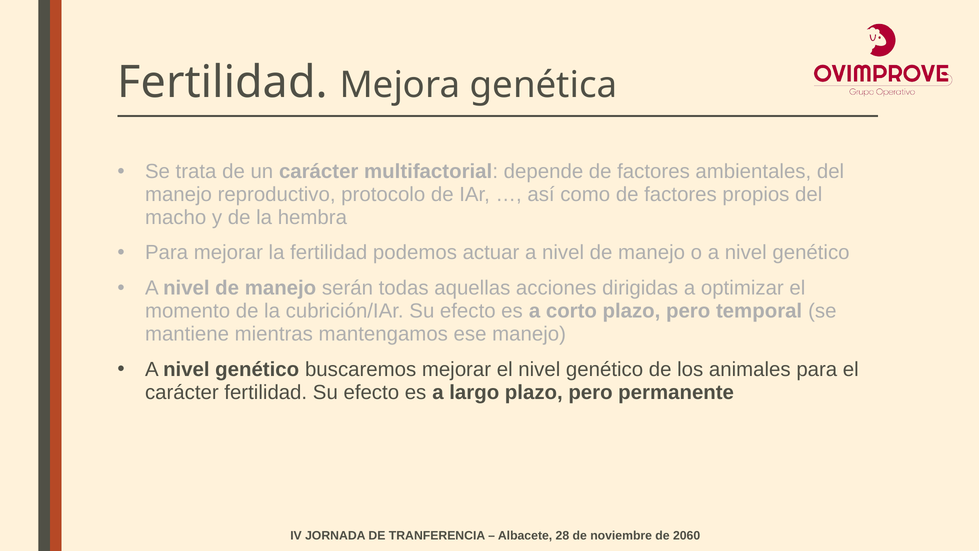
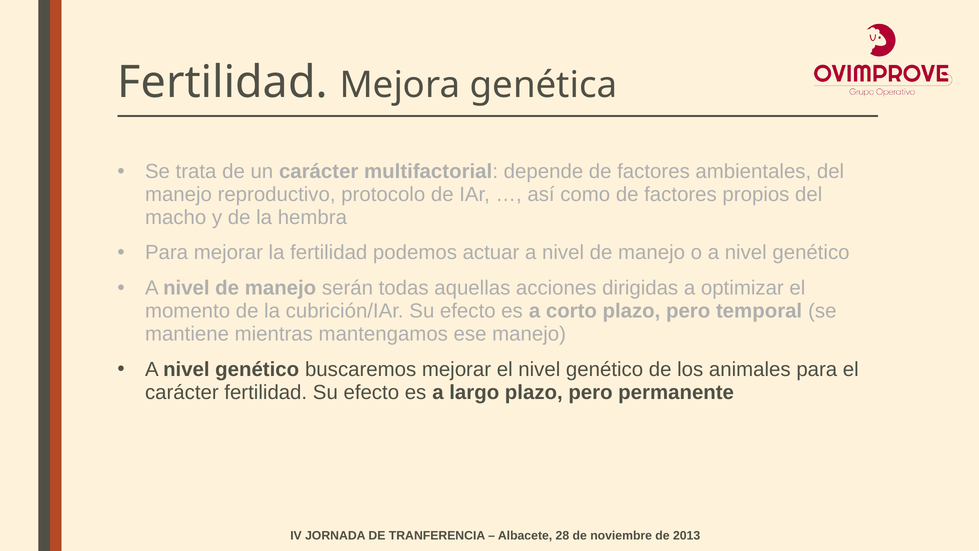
2060: 2060 -> 2013 (687, 535)
